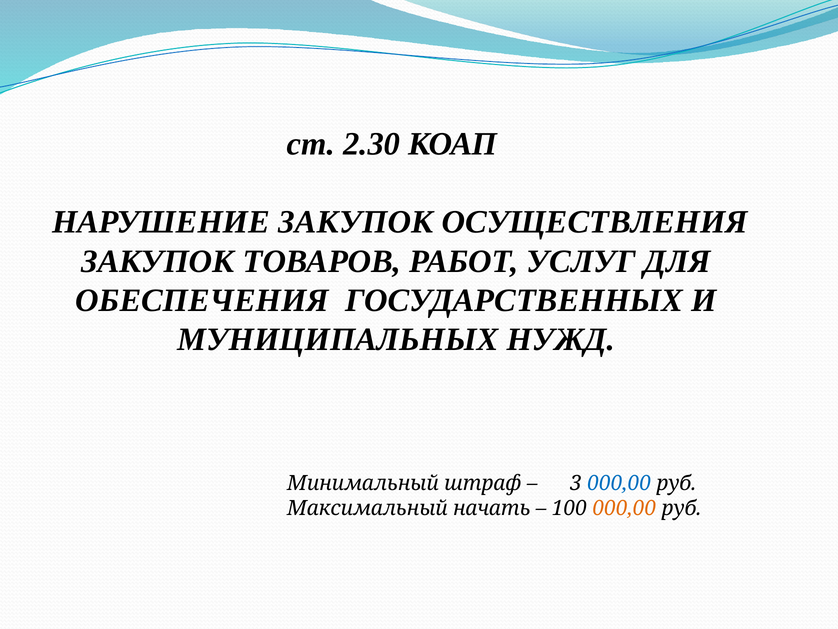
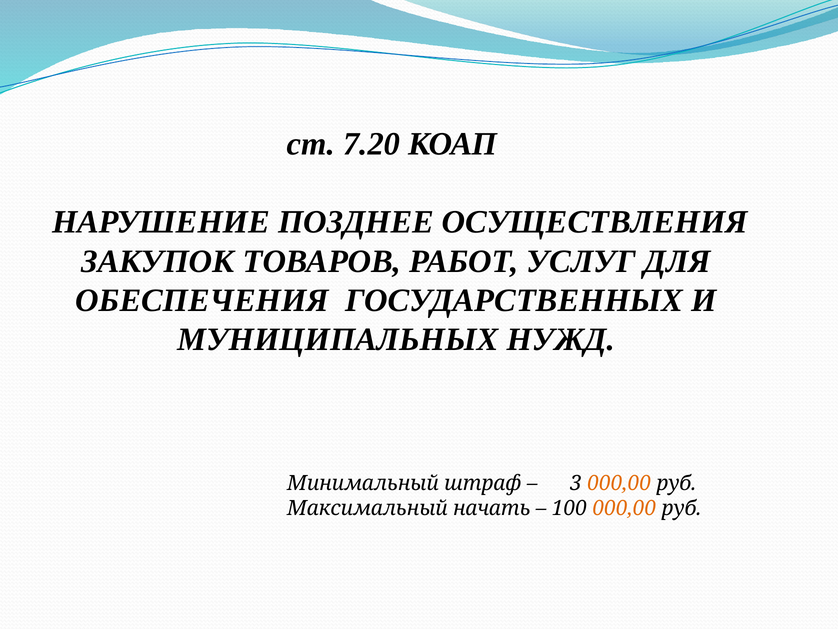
2.30: 2.30 -> 7.20 (372, 144)
НАРУШЕНИЕ ЗАКУПОК: ЗАКУПОК -> ПОЗДНЕЕ (356, 222)
000,00 colour: blue -> orange (619, 483)
